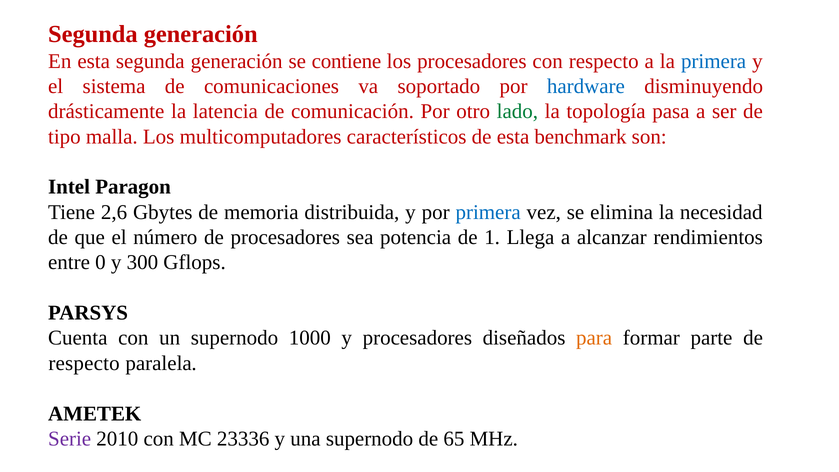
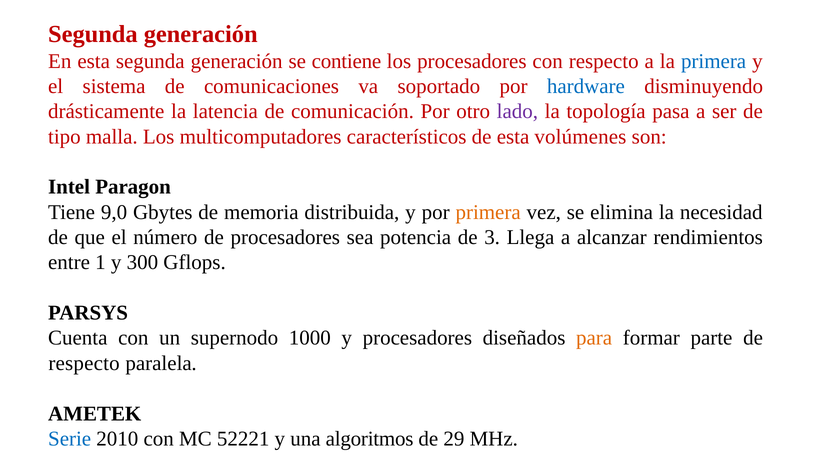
lado colour: green -> purple (517, 111)
benchmark: benchmark -> volúmenes (580, 137)
2,6: 2,6 -> 9,0 (114, 212)
primera colour: blue -> orange (488, 212)
1: 1 -> 3 (492, 237)
0: 0 -> 1 (100, 263)
Serie colour: purple -> blue (70, 439)
23336: 23336 -> 52221 (243, 439)
una supernodo: supernodo -> algoritmos (370, 439)
65: 65 -> 29 (454, 439)
